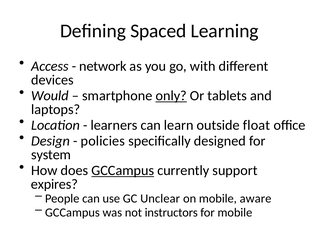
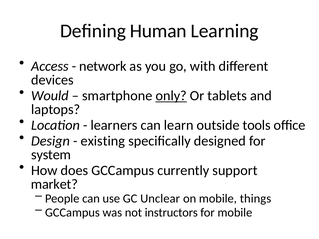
Spaced: Spaced -> Human (158, 31)
float: float -> tools (257, 125)
policies: policies -> existing (103, 141)
GCCampus underline: present -> none (123, 171)
expires: expires -> market (54, 184)
aware: aware -> things (256, 199)
